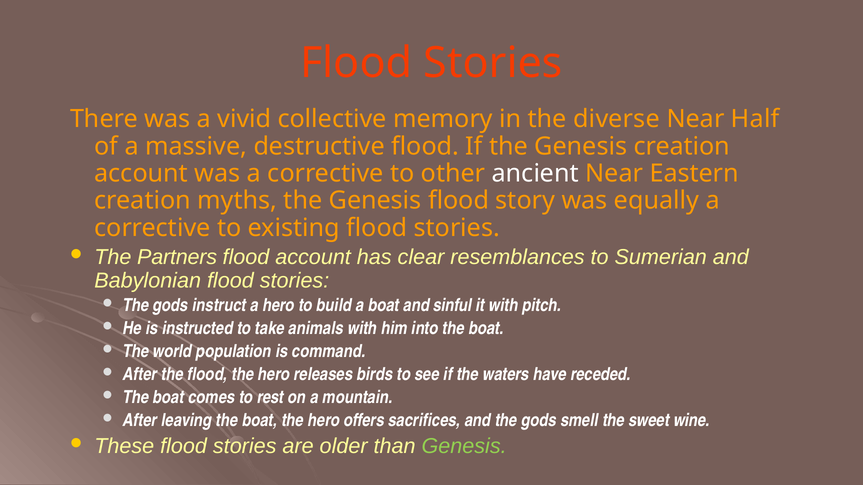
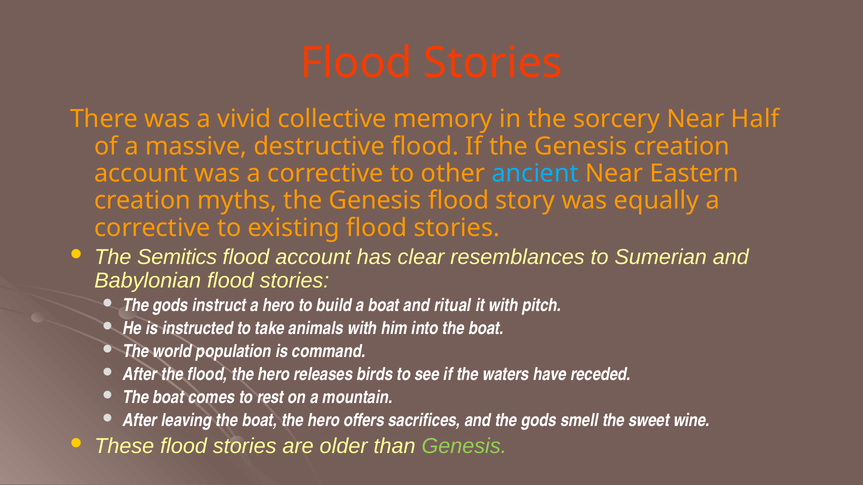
diverse: diverse -> sorcery (617, 119)
ancient colour: white -> light blue (535, 174)
Partners: Partners -> Semitics (177, 258)
sinful: sinful -> ritual (453, 306)
